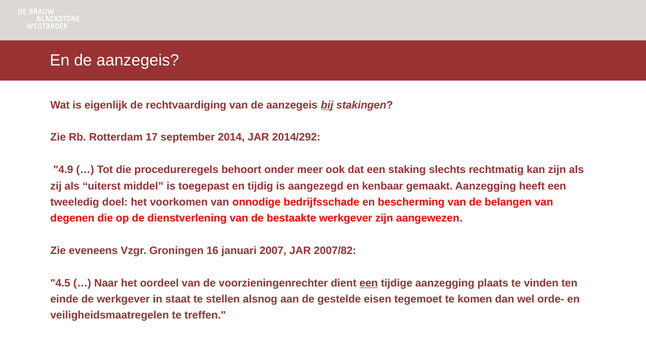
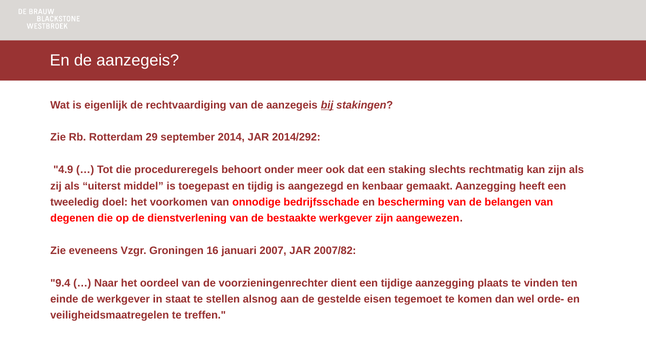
17: 17 -> 29 (152, 137)
4.5: 4.5 -> 9.4 (60, 283)
een underline: present -> none (369, 283)
